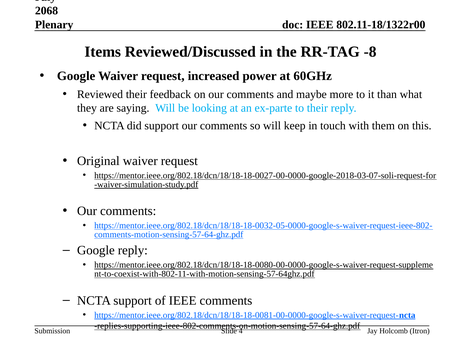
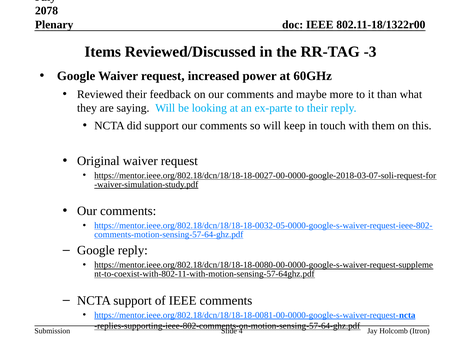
2068: 2068 -> 2078 (47, 11)
-8: -8 -> -3 (370, 52)
